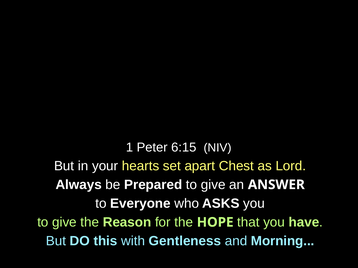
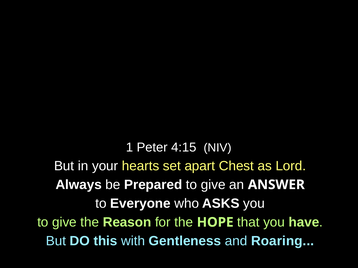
6:15: 6:15 -> 4:15 (184, 148)
Morning: Morning -> Roaring (283, 241)
